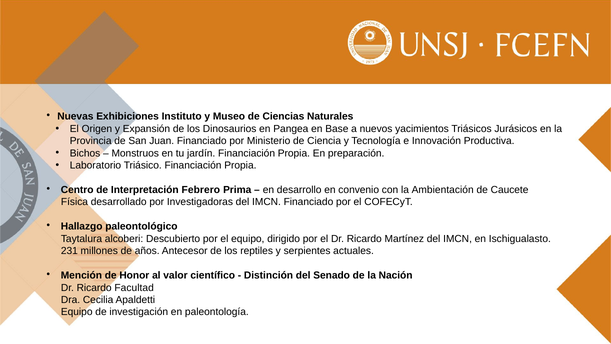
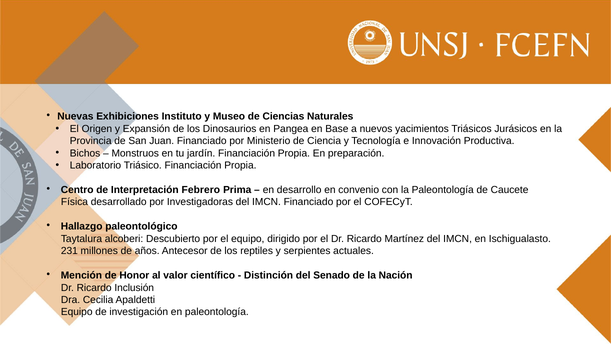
la Ambientación: Ambientación -> Paleontología (443, 190)
Facultad: Facultad -> Inclusión (134, 287)
